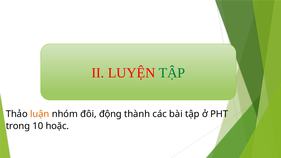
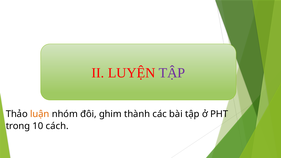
TẬP colour: green -> purple (172, 73)
động: động -> ghim (110, 114)
hoặc: hoặc -> cách (57, 126)
